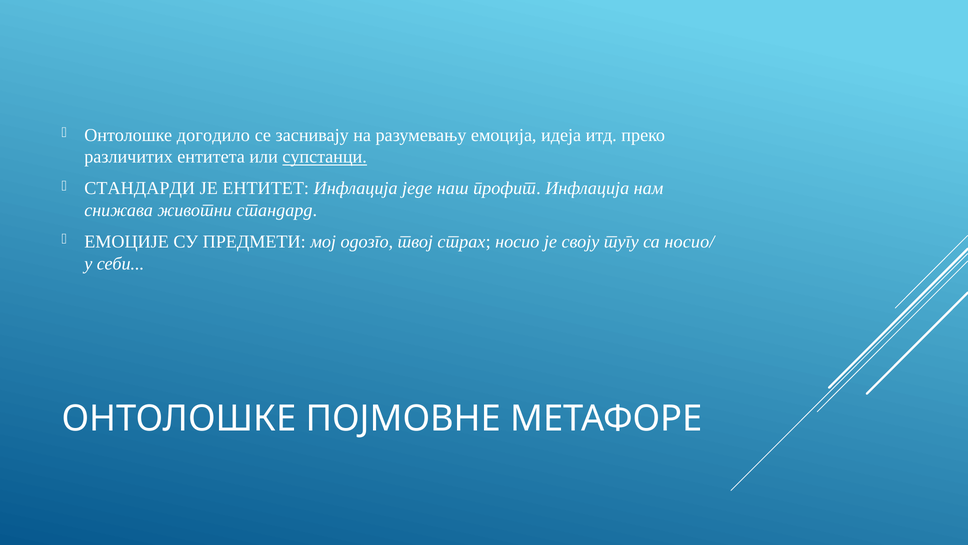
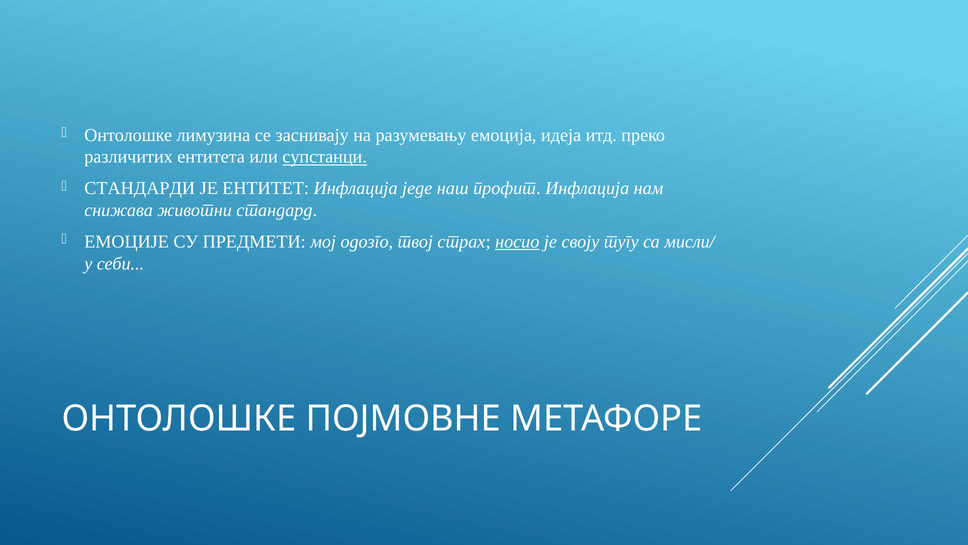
догодило: догодило -> лимузина (213, 135)
носио underline: none -> present (517, 242)
носио/: носио/ -> мисли/ (690, 242)
